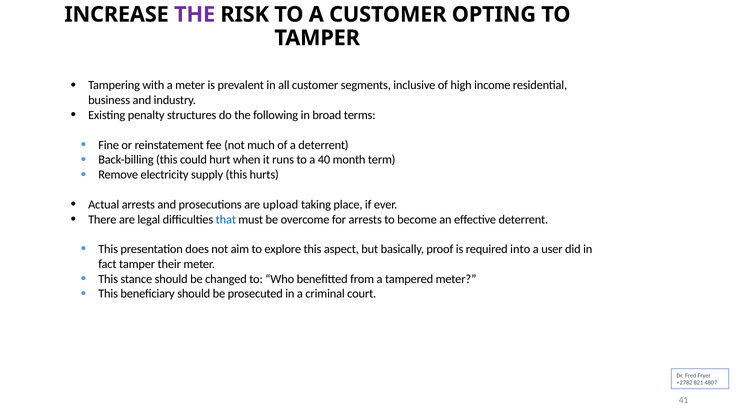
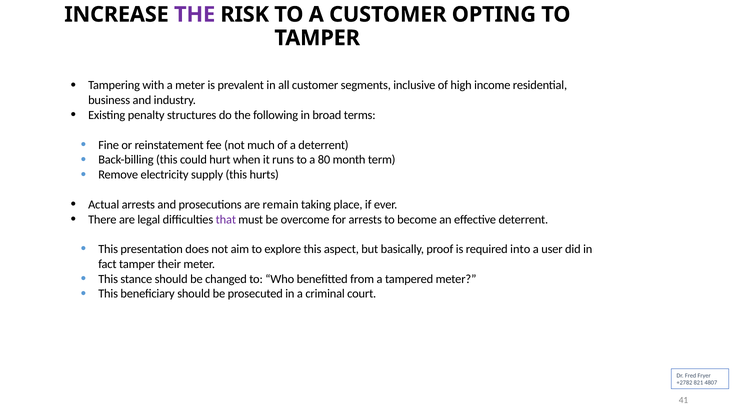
40: 40 -> 80 (324, 160)
upload: upload -> remain (281, 205)
that colour: blue -> purple (226, 219)
